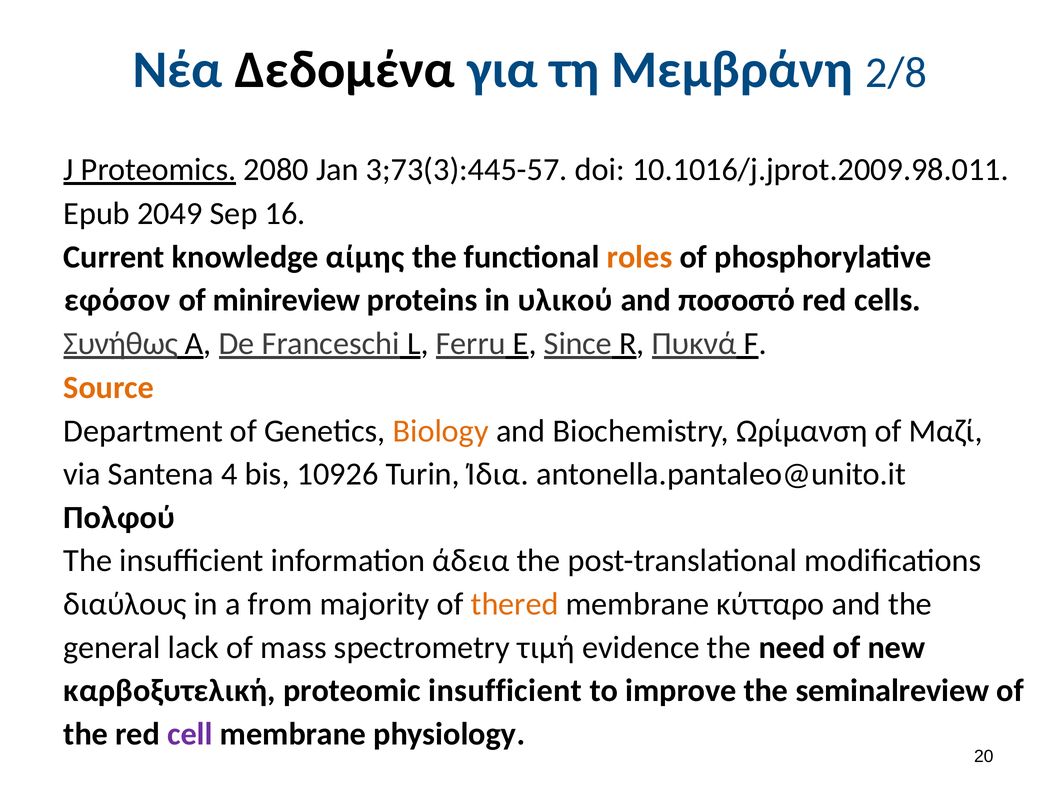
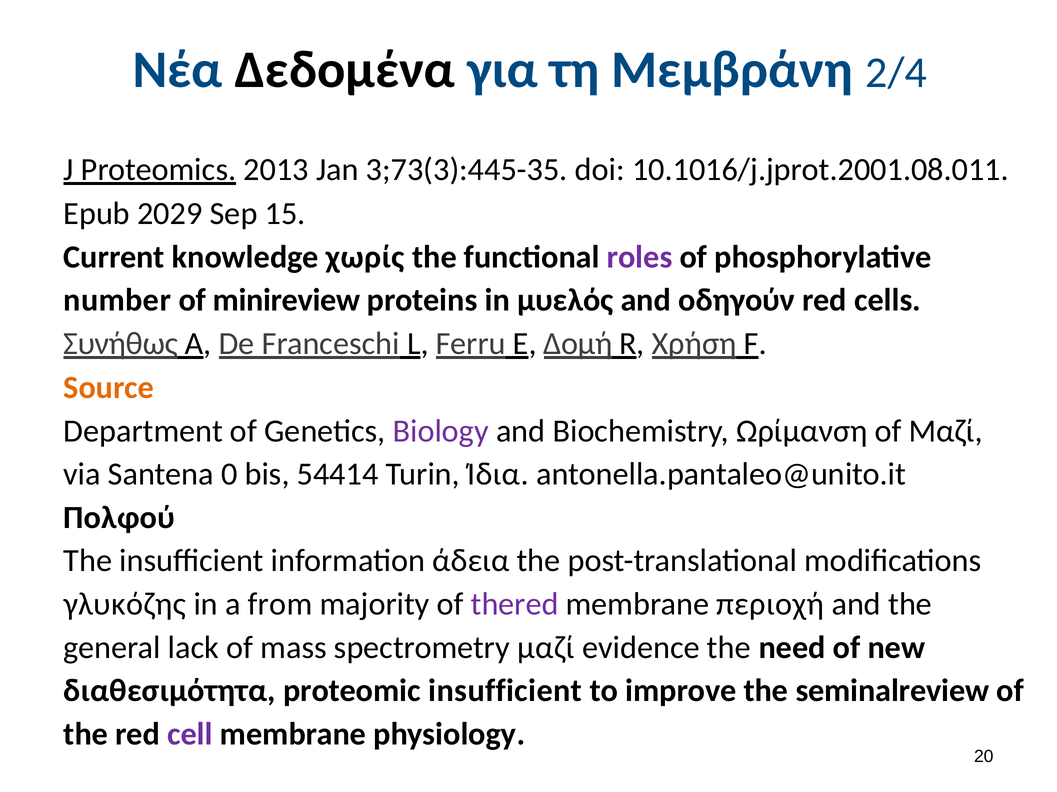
2/8: 2/8 -> 2/4 (896, 73)
2080: 2080 -> 2013 (276, 170)
3;73(3):445-57: 3;73(3):445-57 -> 3;73(3):445-35 (467, 170)
10.1016/j.jprot.2009.98.011: 10.1016/j.jprot.2009.98.011 -> 10.1016/j.jprot.2001.08.011 (820, 170)
2049: 2049 -> 2029 (170, 214)
16: 16 -> 15 (285, 214)
αίμης: αίμης -> χωρίς (365, 257)
roles colour: orange -> purple (640, 257)
εφόσον: εφόσον -> number (117, 301)
υλικού: υλικού -> μυελός (565, 301)
ποσοστό: ποσοστό -> οδηγούν (737, 301)
Since: Since -> Δομή (578, 344)
Πυκνά: Πυκνά -> Χρήση (694, 344)
Biology colour: orange -> purple (441, 431)
4: 4 -> 0 (229, 475)
10926: 10926 -> 54414 (338, 475)
διαύλους: διαύλους -> γλυκόζης (125, 605)
thered colour: orange -> purple (515, 605)
κύτταρο: κύτταρο -> περιοχή (770, 605)
spectrometry τιμή: τιμή -> μαζί (546, 648)
καρβοξυτελική: καρβοξυτελική -> διαθεσιμότητα (170, 691)
